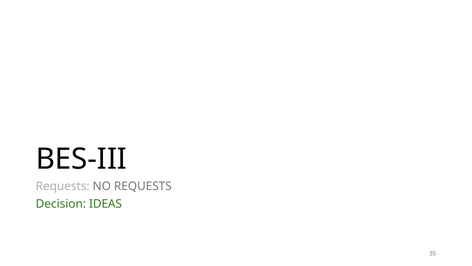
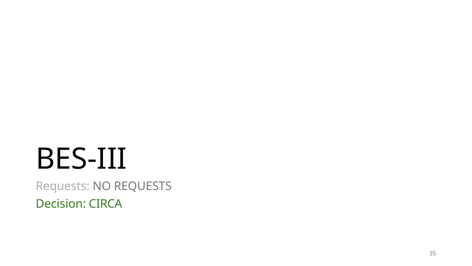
IDEAS: IDEAS -> CIRCA (105, 203)
